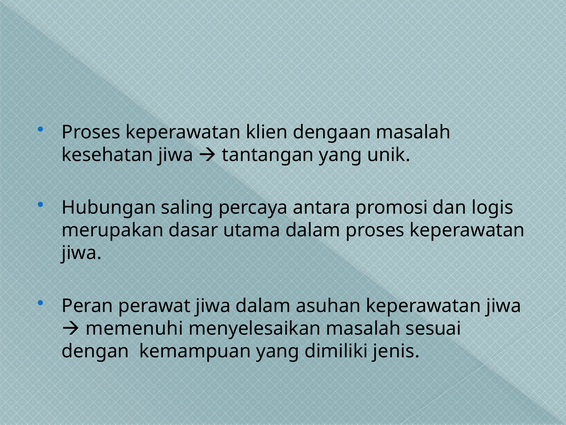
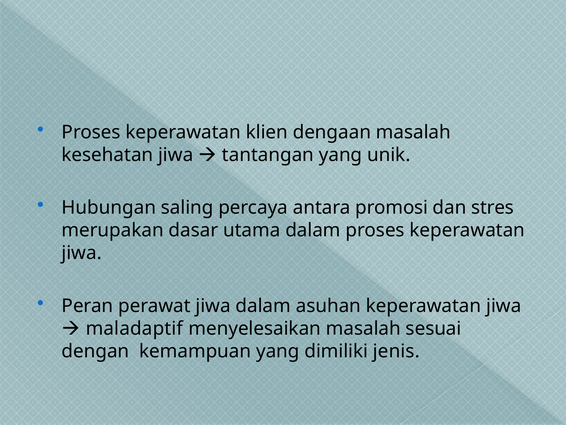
logis: logis -> stres (493, 207)
memenuhi: memenuhi -> maladaptif (134, 328)
